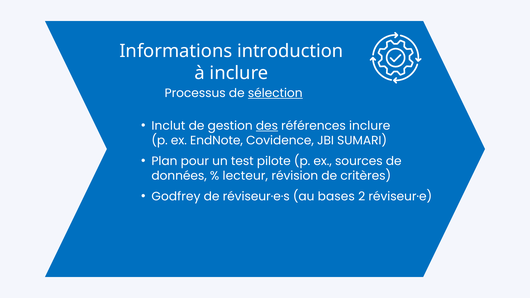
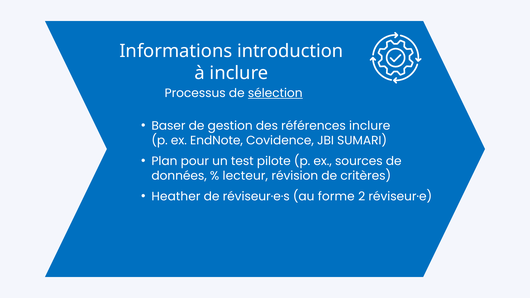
Inclut: Inclut -> Baser (168, 126)
des underline: present -> none (267, 126)
Godfrey: Godfrey -> Heather (176, 197)
bases: bases -> forme (336, 197)
